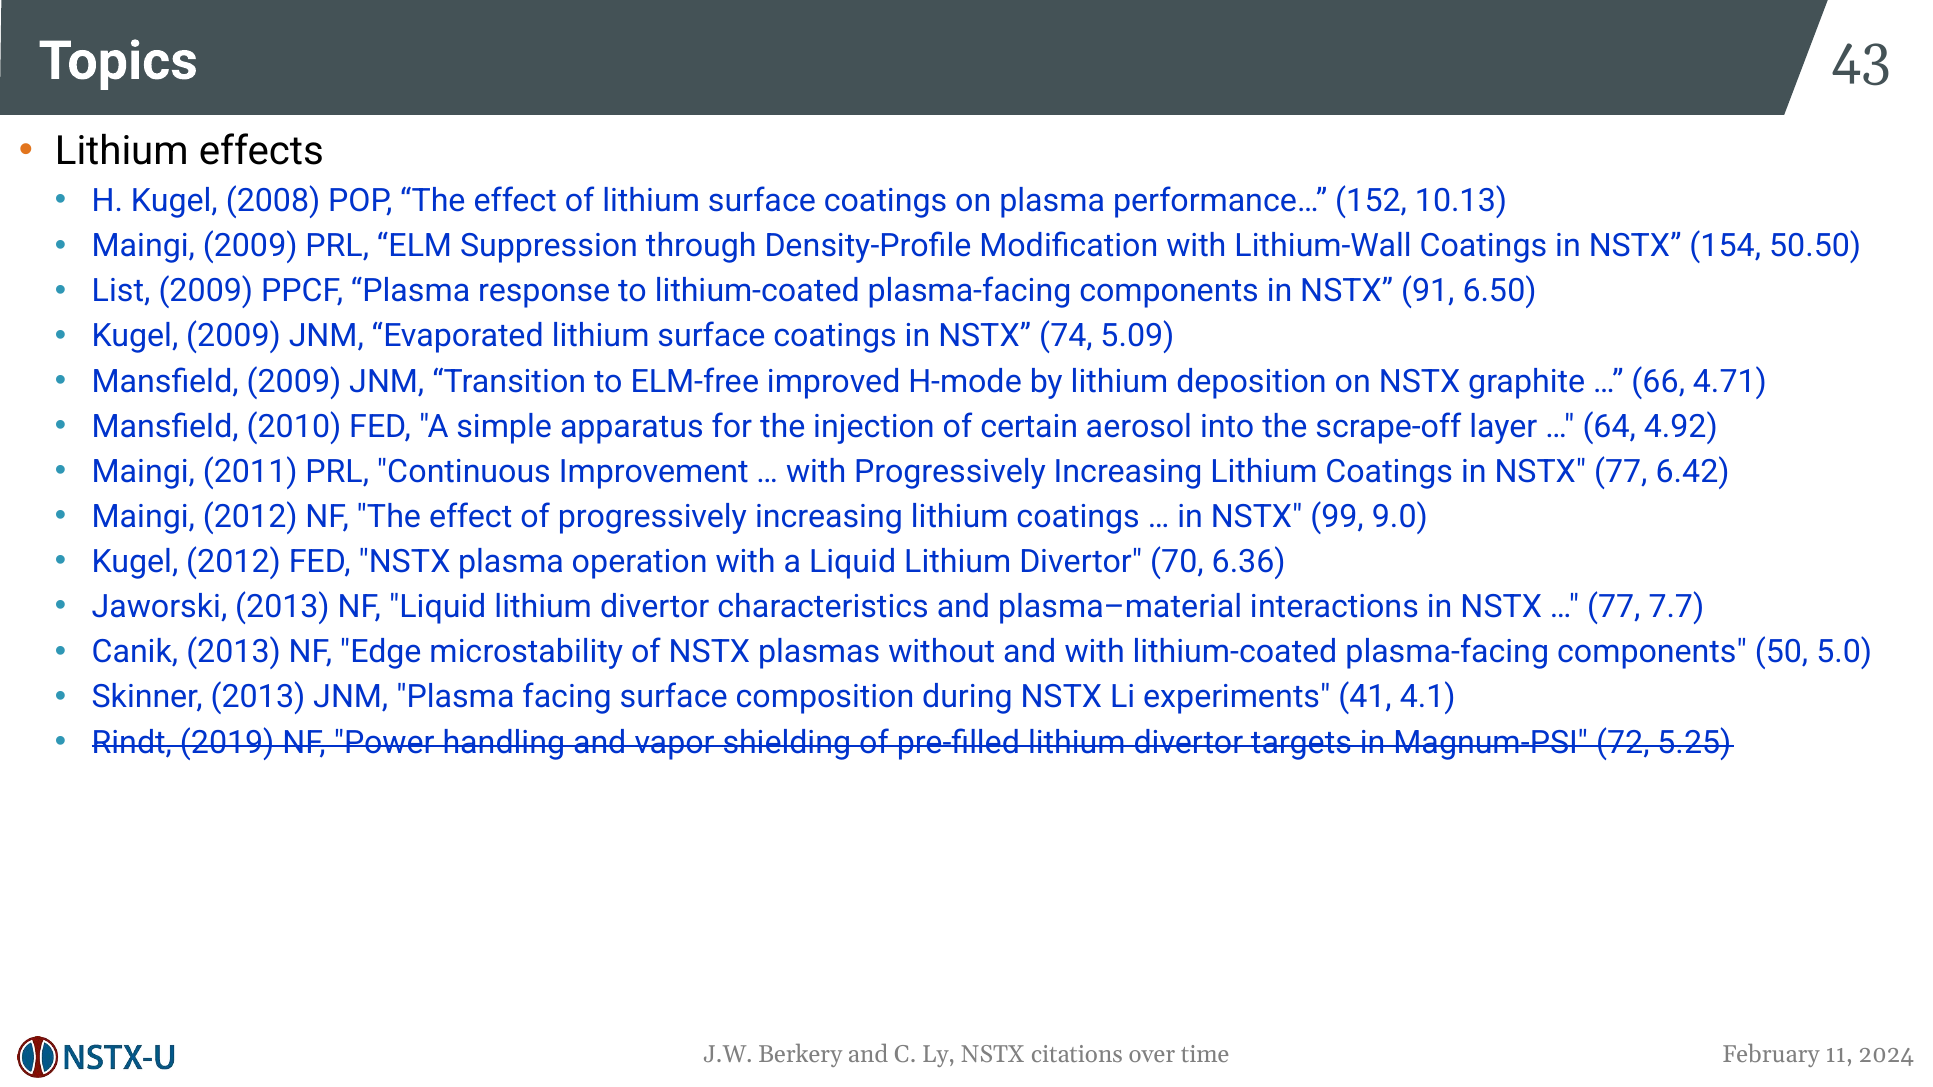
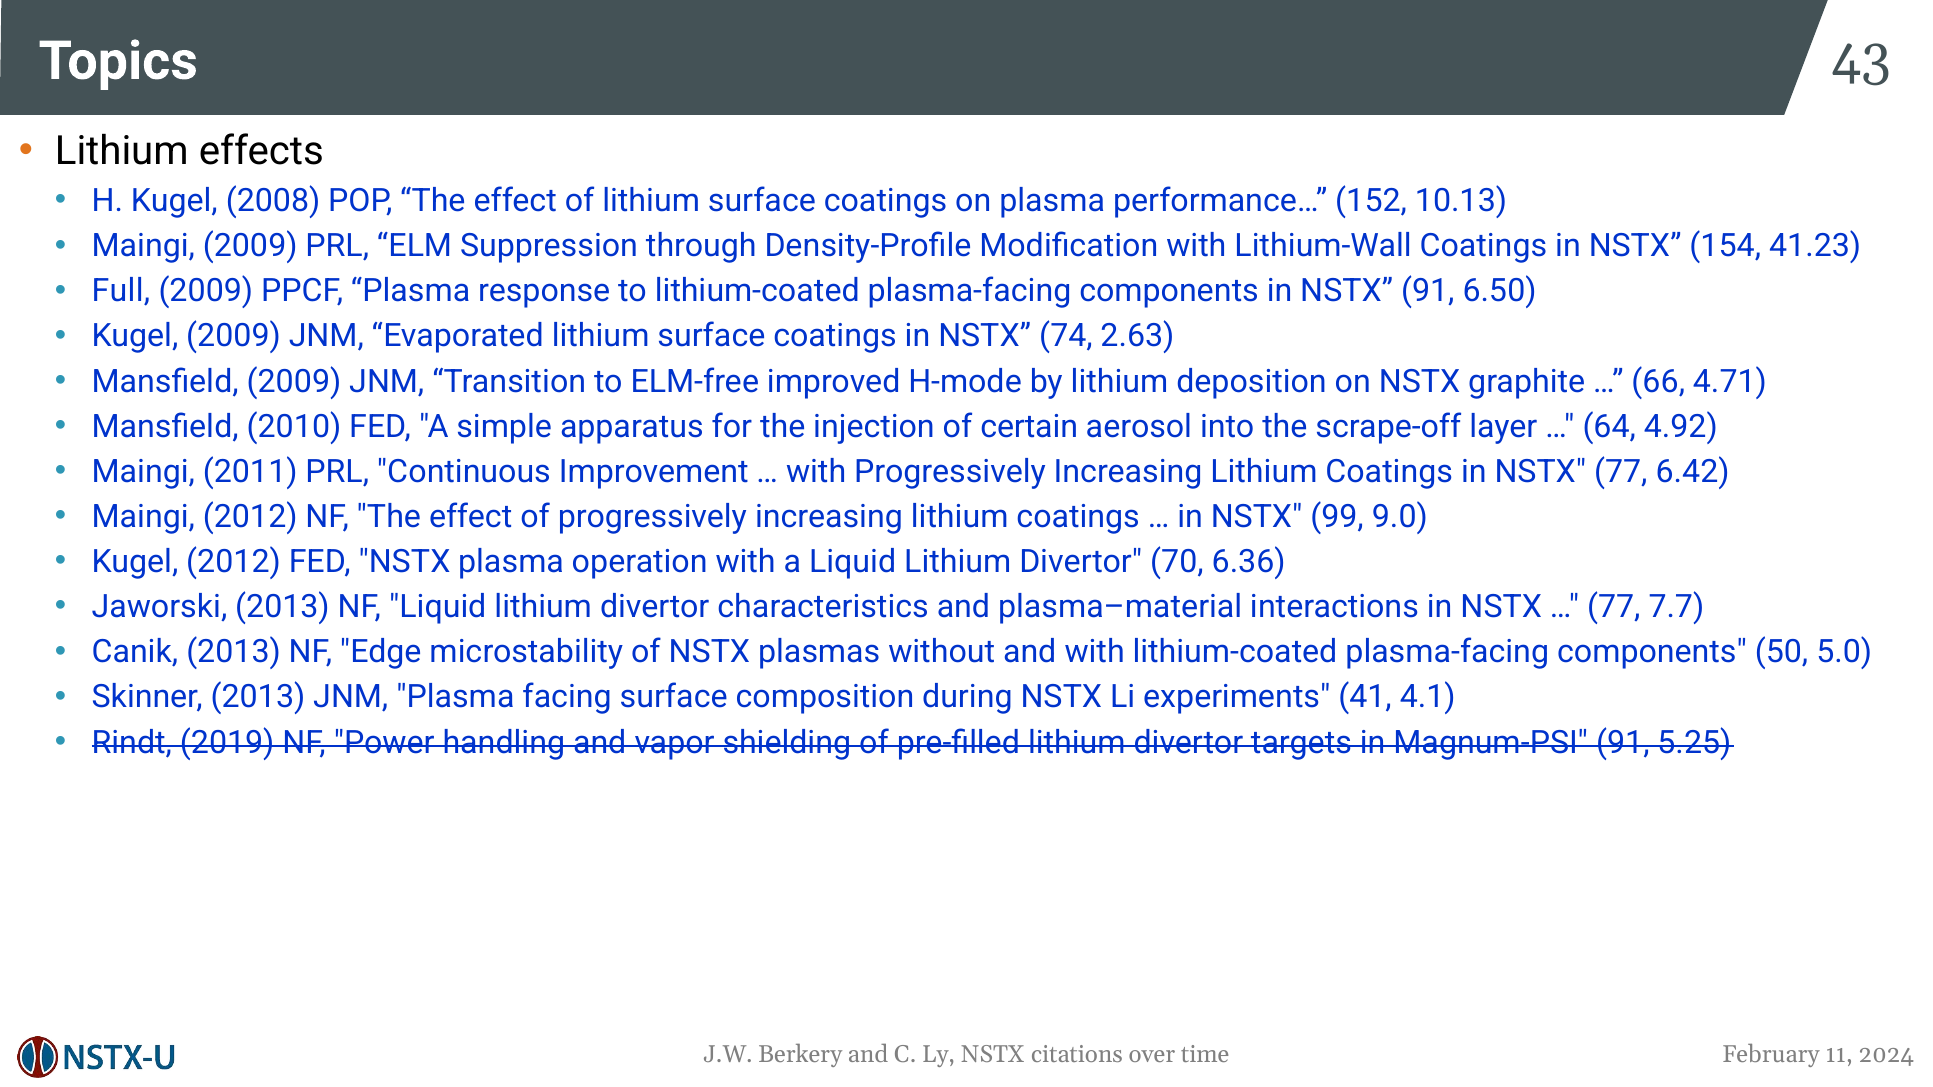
50.50: 50.50 -> 41.23 (1815, 246)
List: List -> Full (121, 291)
5.09: 5.09 -> 2.63 (1137, 336)
Magnum-PSI 72: 72 -> 91 (1623, 743)
